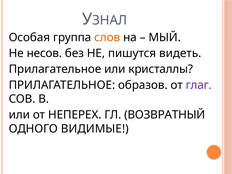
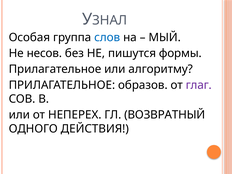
слов colour: orange -> blue (107, 37)
видеть: видеть -> формы (180, 53)
кристаллы: кристаллы -> алгоритму (161, 69)
ВИДИМЫЕ: ВИДИМЫЕ -> ДЕЙСТВИЯ (95, 129)
